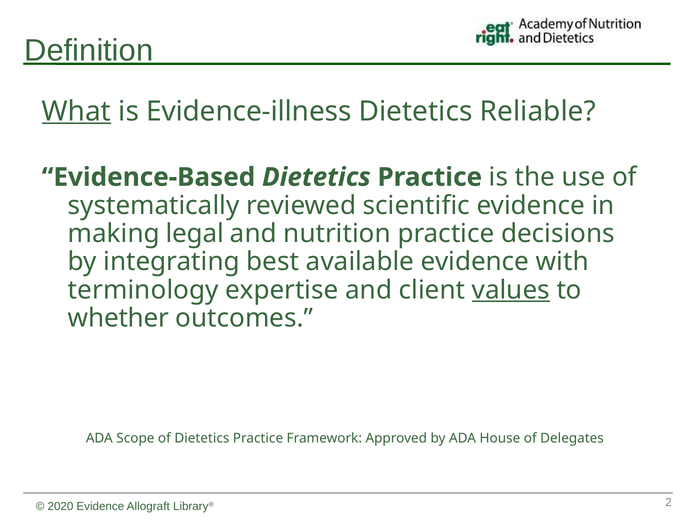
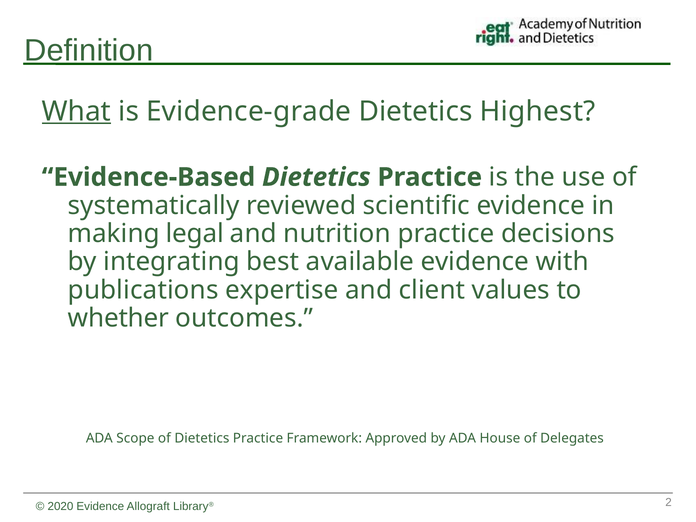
Evidence-illness: Evidence-illness -> Evidence-grade (249, 111)
Reliable: Reliable -> Highest (538, 111)
terminology: terminology -> publications (143, 290)
values underline: present -> none (511, 290)
